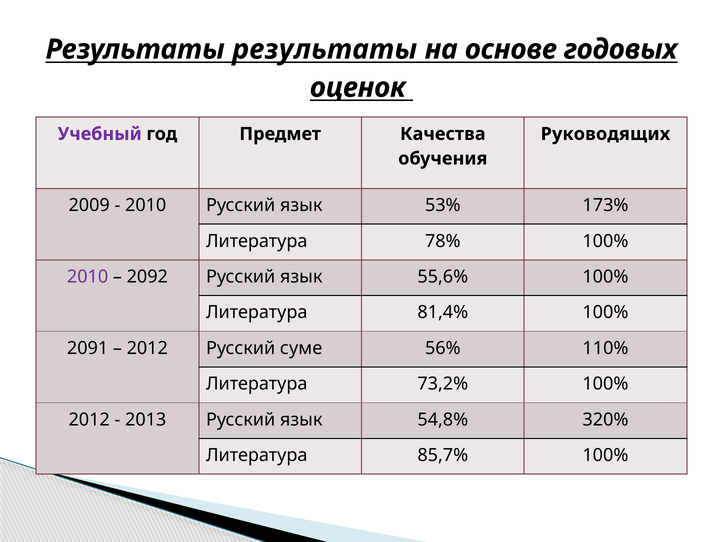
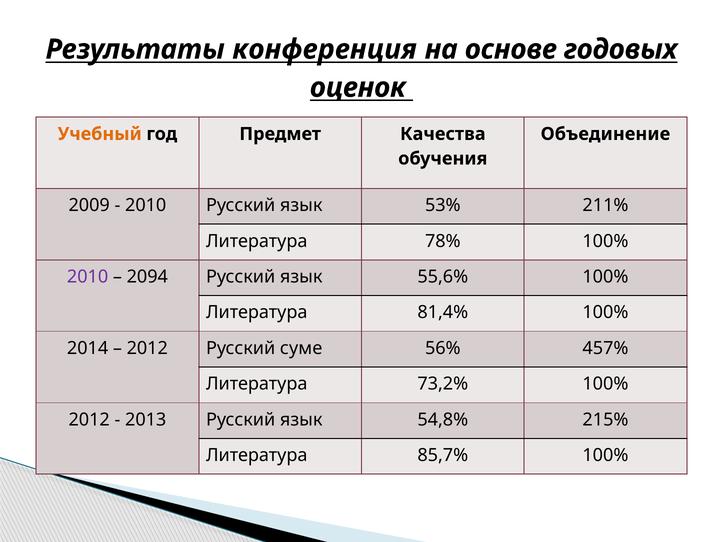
Результаты результаты: результаты -> конференция (325, 49)
Учебный colour: purple -> orange (100, 134)
Руководящих: Руководящих -> Объединение (605, 134)
173%: 173% -> 211% (605, 205)
2092: 2092 -> 2094 (147, 277)
2091: 2091 -> 2014 (88, 348)
110%: 110% -> 457% (605, 348)
320%: 320% -> 215% (605, 420)
